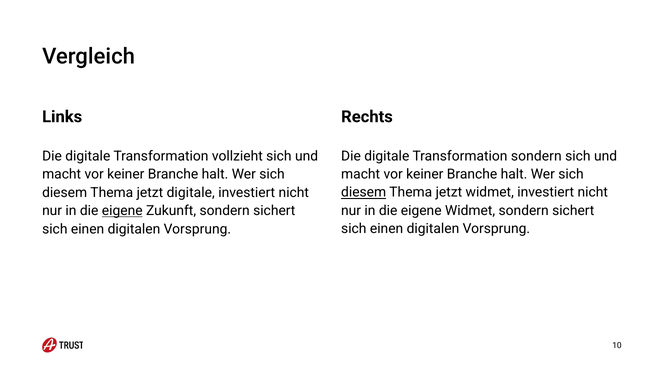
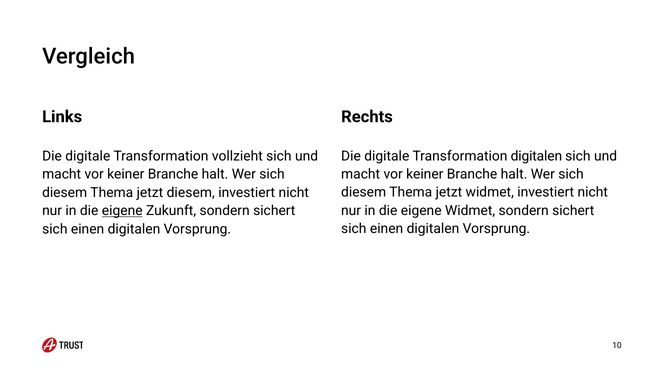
Transformation sondern: sondern -> digitalen (536, 156)
jetzt digitale: digitale -> diesem (191, 192)
diesem underline: present -> none (364, 192)
